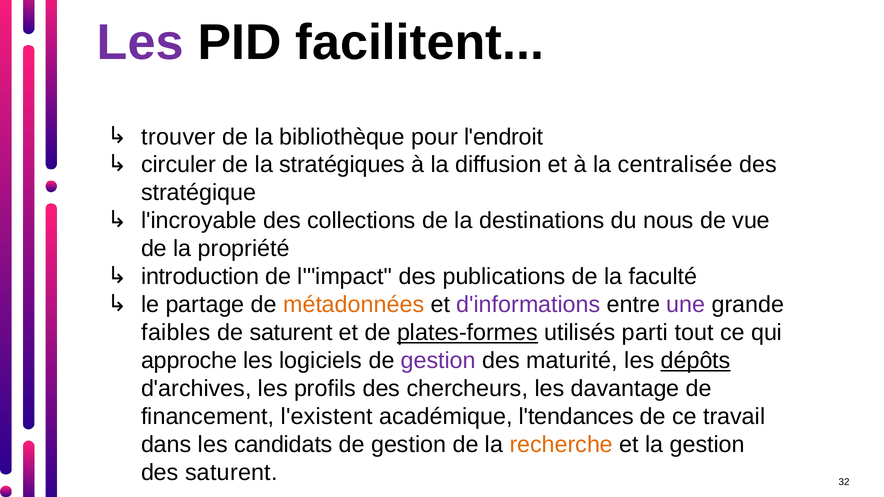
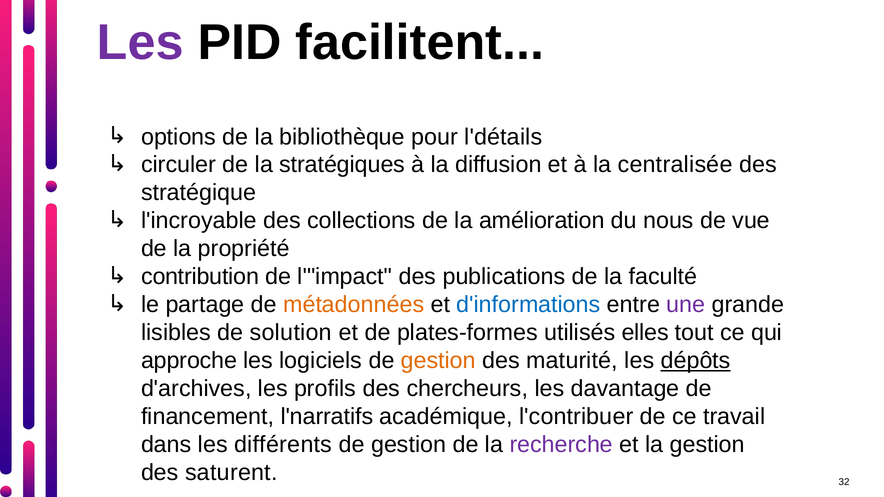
trouver: trouver -> options (179, 137)
l'endroit: l'endroit -> l'détails (503, 137)
destinations: destinations -> amélioration (542, 221)
introduction: introduction -> contribution (200, 277)
d'informations colour: purple -> blue (528, 305)
faibles: faibles -> lisibles (176, 333)
de saturent: saturent -> solution (291, 333)
plates-formes underline: present -> none (467, 333)
parti: parti -> elles (645, 333)
gestion colour: purple -> orange (438, 361)
l'existent: l'existent -> l'narratifs (327, 417)
l'tendances: l'tendances -> l'contribuer (576, 417)
candidats: candidats -> différents (283, 445)
recherche colour: orange -> purple (561, 445)
